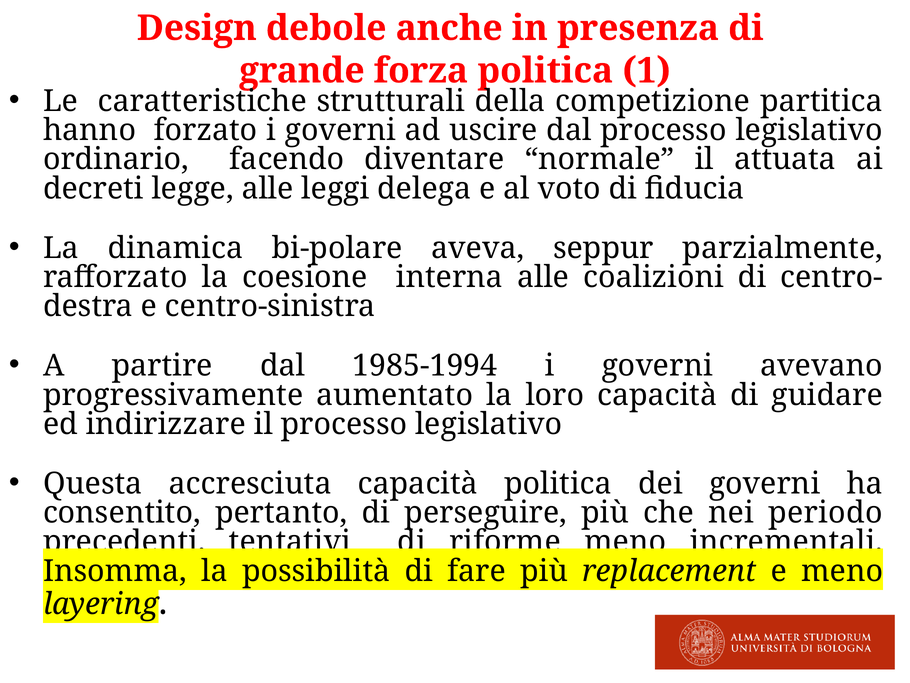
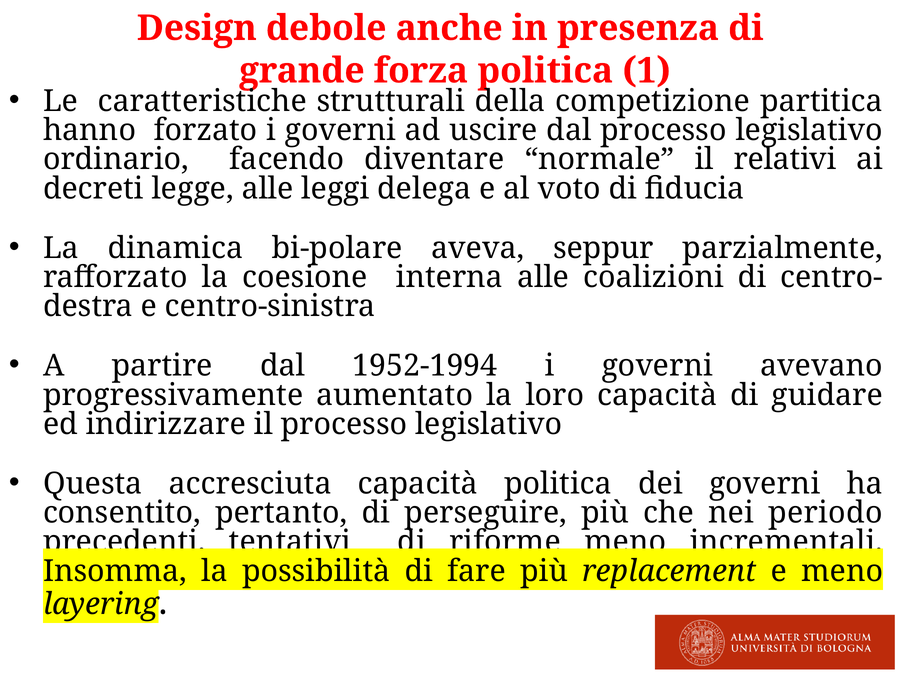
attuata: attuata -> relativi (785, 159)
1985-1994: 1985-1994 -> 1952-1994 (425, 366)
